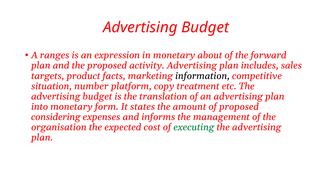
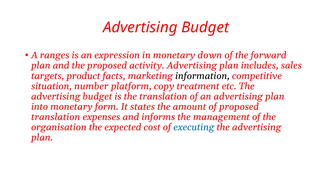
about: about -> down (210, 55)
considering: considering -> translation (56, 117)
executing colour: green -> blue (194, 128)
